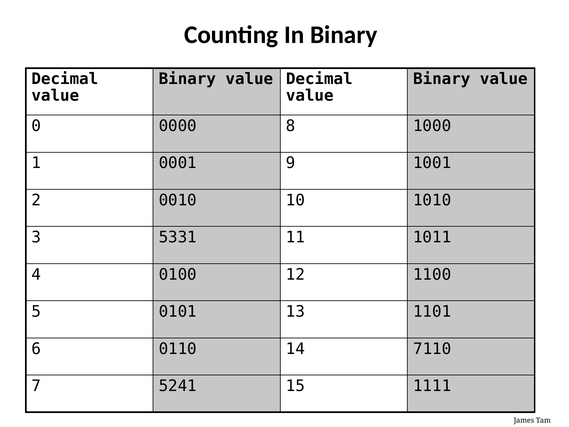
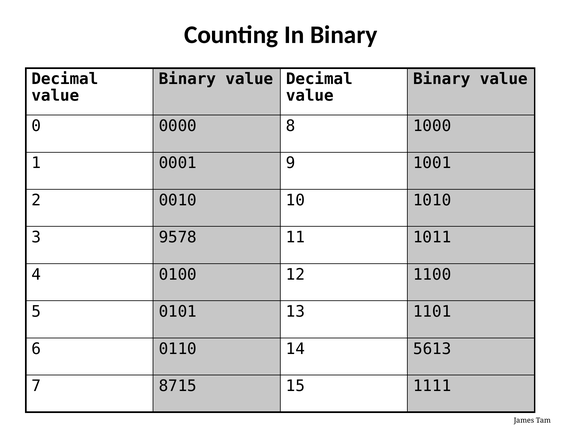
5331: 5331 -> 9578 (178, 237)
7110: 7110 -> 5613 (432, 349)
5241: 5241 -> 8715 (178, 386)
